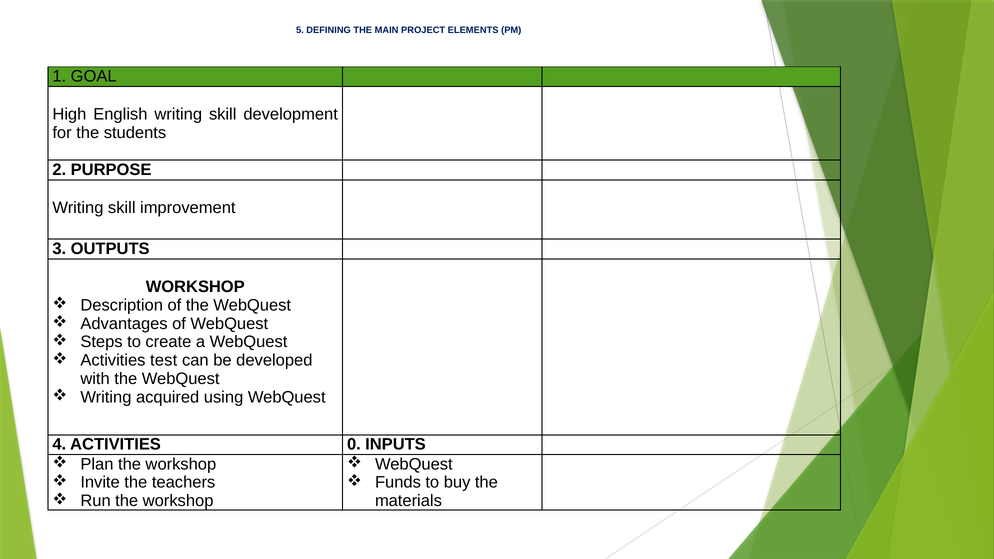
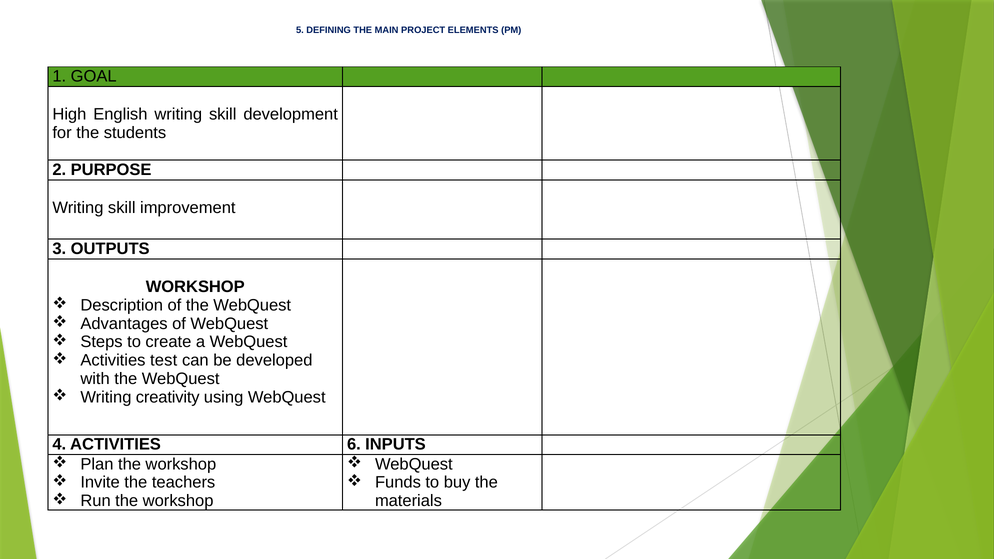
acquired: acquired -> creativity (168, 397)
0: 0 -> 6 (354, 444)
